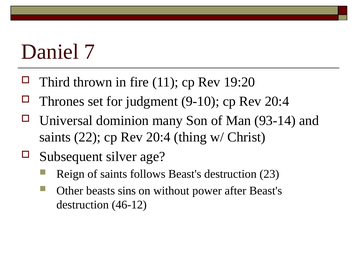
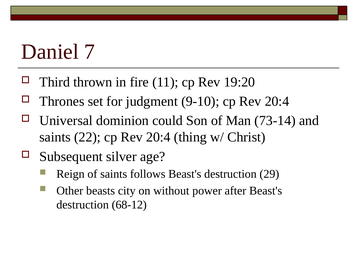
many: many -> could (168, 120)
93‑14: 93‑14 -> 73‑14 (275, 120)
23: 23 -> 29 (269, 174)
sins: sins -> city (127, 190)
46‑12: 46‑12 -> 68‑12 (129, 204)
